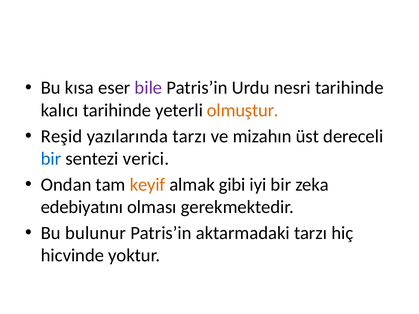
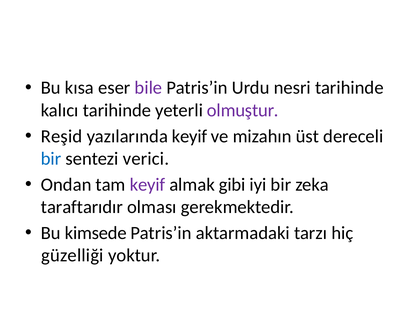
olmuştur colour: orange -> purple (243, 110)
yazılarında tarzı: tarzı -> keyif (190, 136)
keyif colour: orange -> purple (147, 185)
edebiyatını: edebiyatını -> taraftarıdır (82, 207)
bulunur: bulunur -> kimsede (96, 233)
hicvinde: hicvinde -> güzelliği (72, 256)
